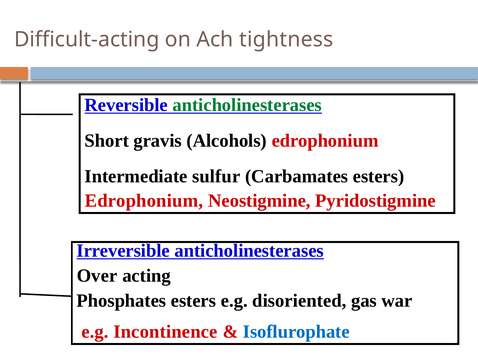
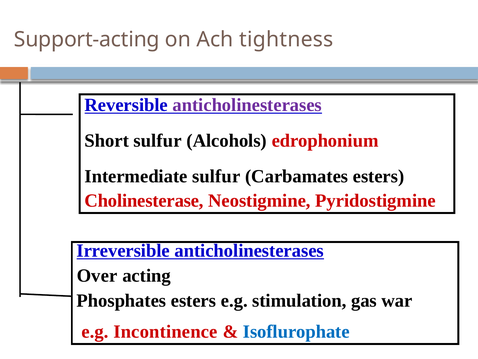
Difficult-acting: Difficult-acting -> Support-acting (87, 39)
anticholinesterases colour: green -> purple (247, 105)
Short gravis: gravis -> sulfur (158, 140)
Edrophonium: Edrophonium -> Cholinesterase (144, 201)
disoriented: disoriented -> stimulation (299, 300)
